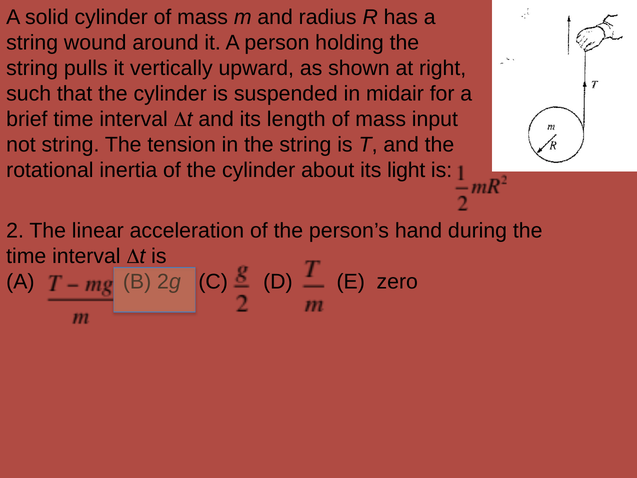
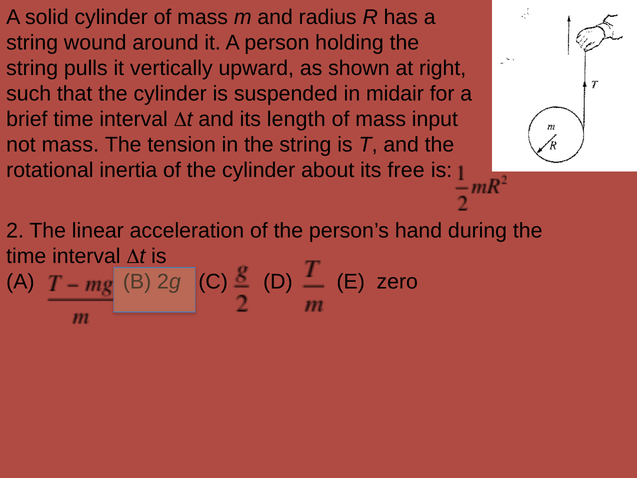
not string: string -> mass (70, 145)
light: light -> free (406, 170)
